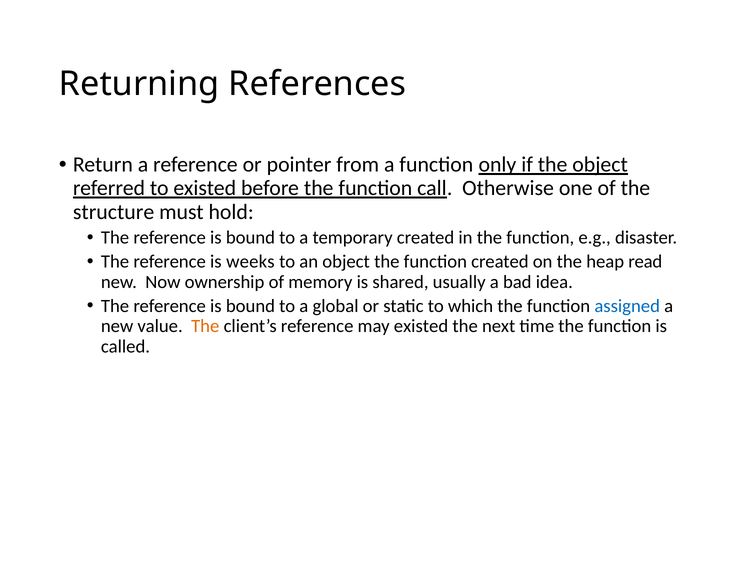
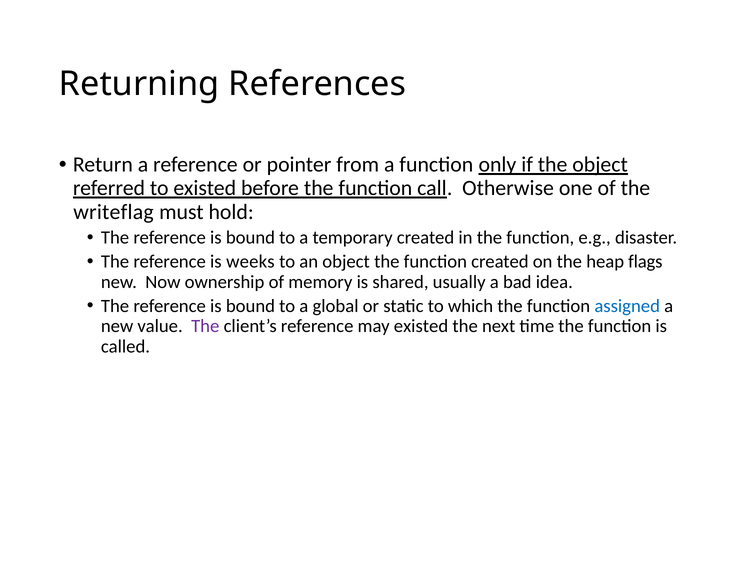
structure: structure -> writeflag (113, 212)
read: read -> flags (645, 262)
The colour: orange -> purple (205, 326)
